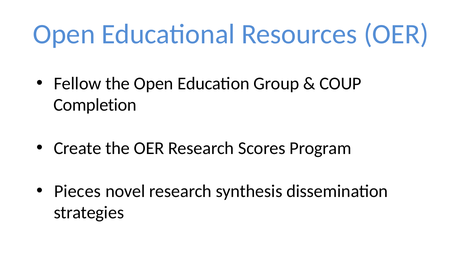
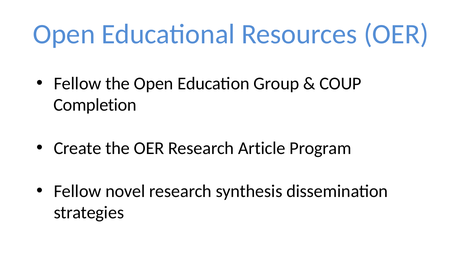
Scores: Scores -> Article (262, 148)
Pieces: Pieces -> Fellow (78, 191)
